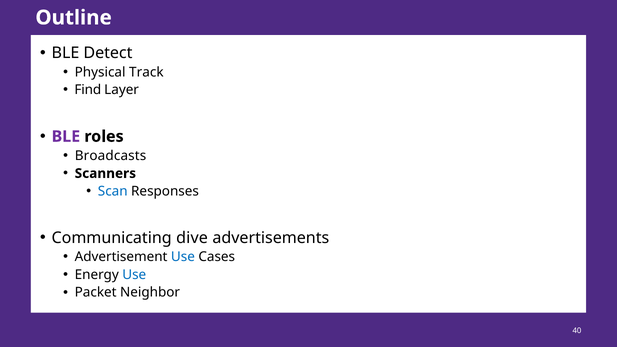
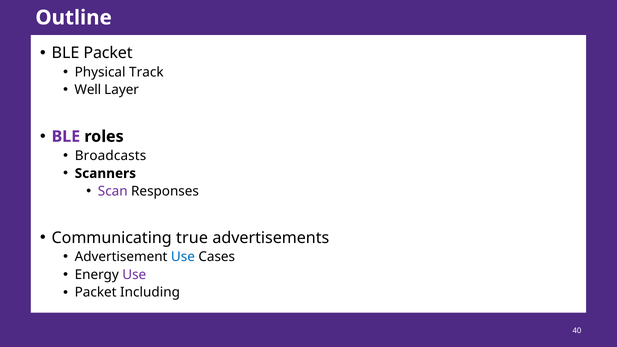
BLE Detect: Detect -> Packet (108, 53)
Find: Find -> Well (88, 90)
Scan colour: blue -> purple (113, 191)
dive: dive -> true (192, 238)
Use colour: blue -> purple (134, 275)
Neighbor: Neighbor -> Including (150, 293)
